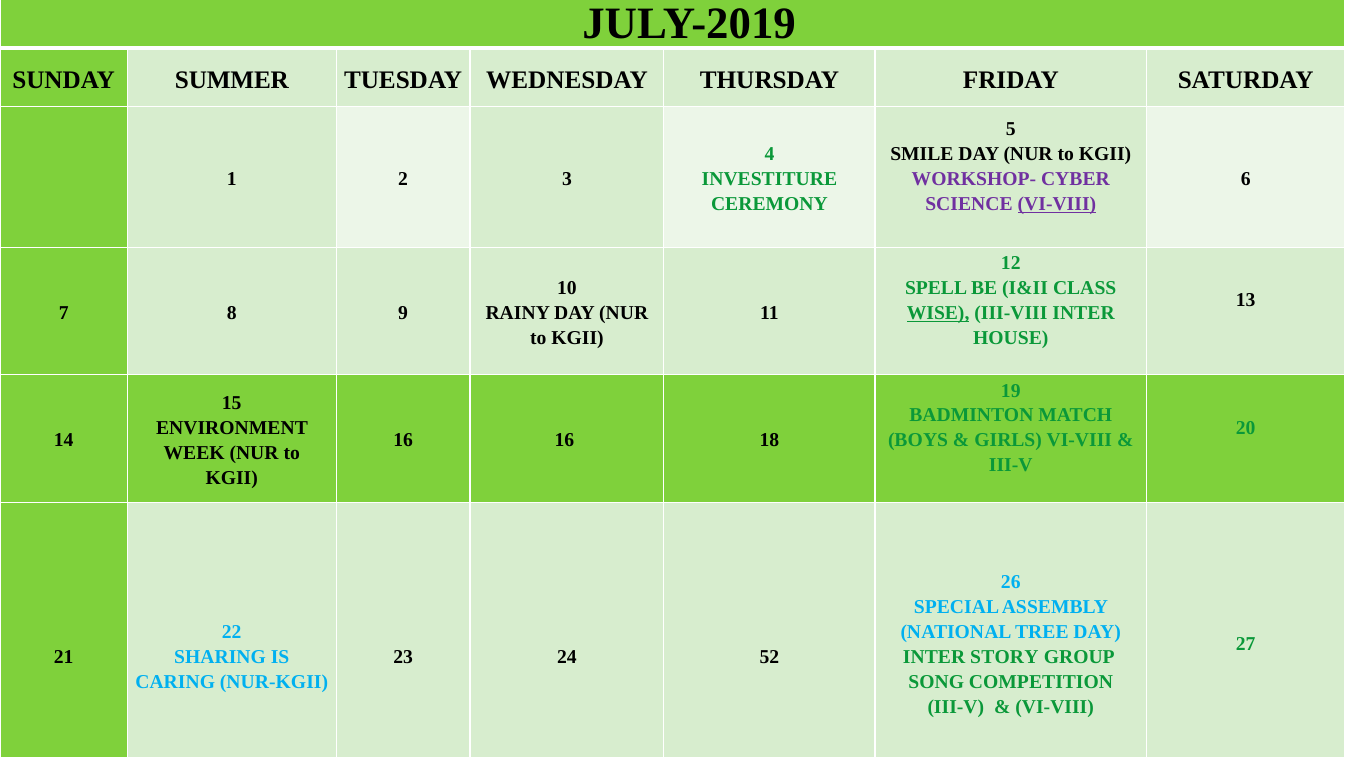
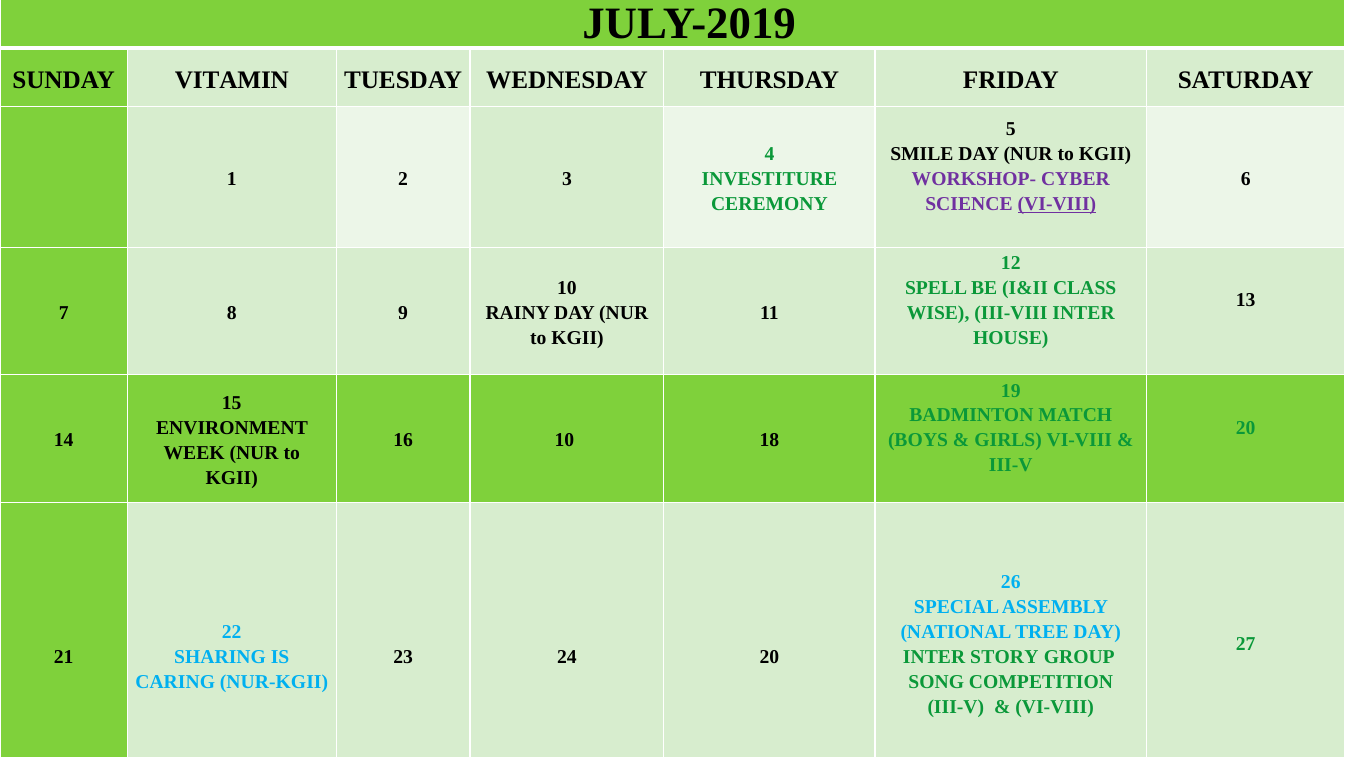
SUMMER: SUMMER -> VITAMIN (232, 80)
WISE underline: present -> none (938, 313)
16 16: 16 -> 10 (564, 440)
24 52: 52 -> 20 (769, 656)
